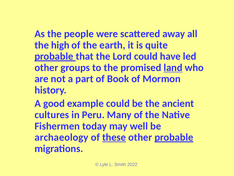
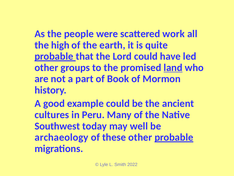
away: away -> work (174, 34)
Fishermen: Fishermen -> Southwest (57, 126)
these underline: present -> none (114, 137)
